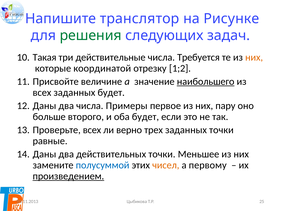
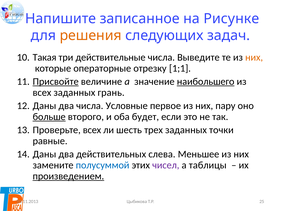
транслятор: транслятор -> записанное (140, 19)
решения colour: green -> orange (91, 35)
Требуется: Требуется -> Выведите (198, 57)
координатой: координатой -> операторные (102, 68)
1;2: 1;2 -> 1;1 (180, 68)
Присвойте underline: none -> present (56, 82)
заданных будет: будет -> грань (111, 92)
Примеры: Примеры -> Условные (127, 106)
больше underline: none -> present (49, 117)
верно: верно -> шесть (129, 130)
действительных точки: точки -> слева (162, 154)
чисел colour: orange -> purple (166, 165)
первому: первому -> таблицы (208, 165)
